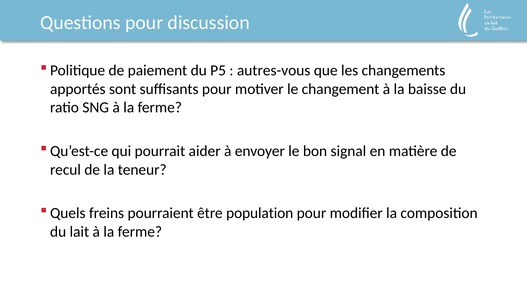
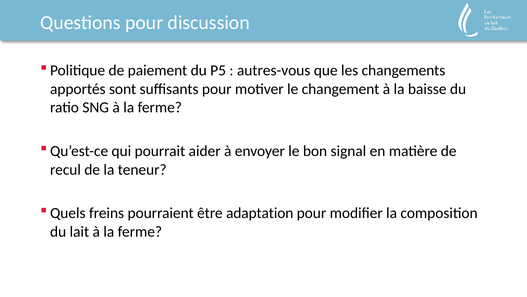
population: population -> adaptation (260, 213)
